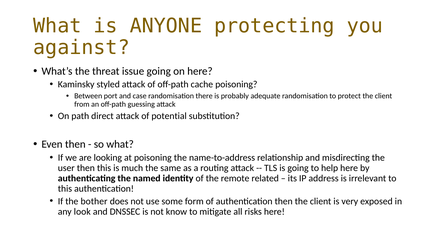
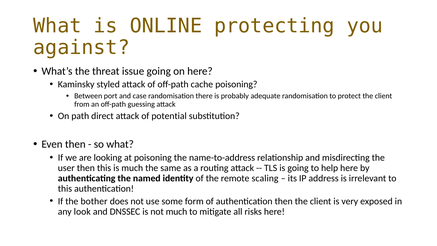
ANYONE: ANYONE -> ONLINE (166, 26)
related: related -> scaling (265, 178)
not know: know -> much (176, 211)
